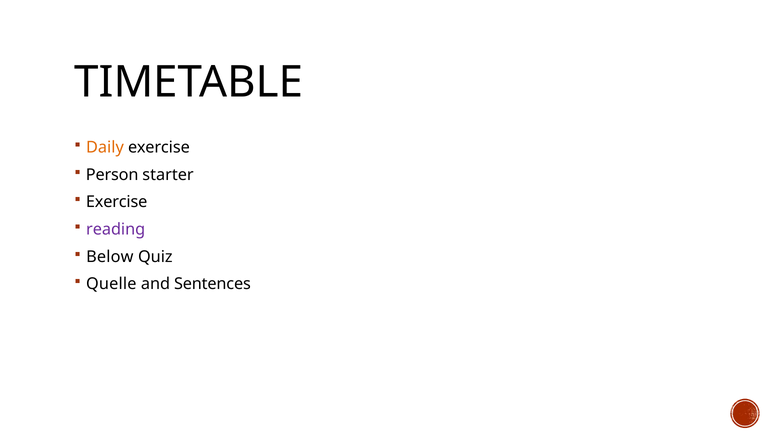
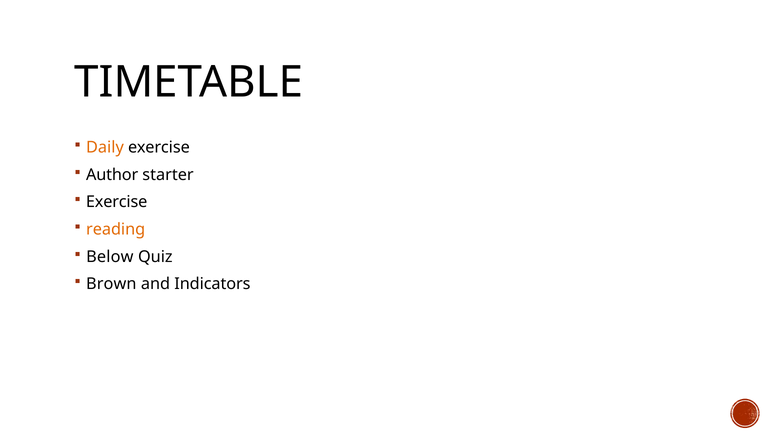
Person: Person -> Author (112, 175)
reading colour: purple -> orange (116, 230)
Quelle: Quelle -> Brown (111, 284)
Sentences: Sentences -> Indicators (212, 284)
